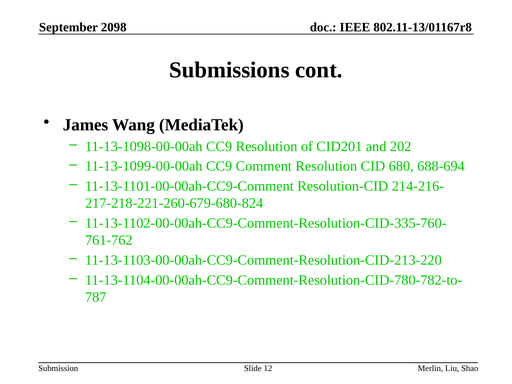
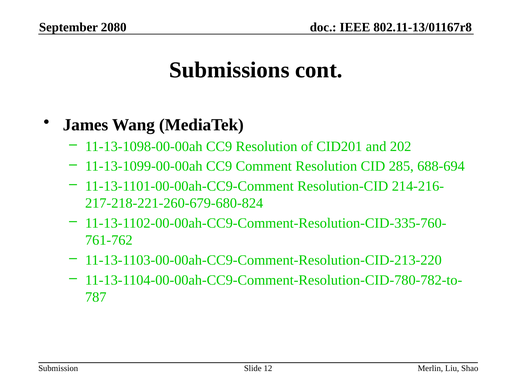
2098: 2098 -> 2080 (114, 27)
680: 680 -> 285 (401, 166)
